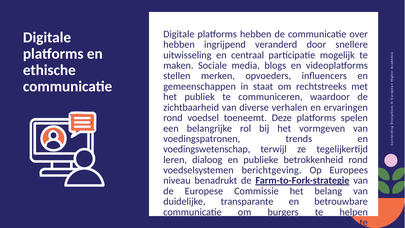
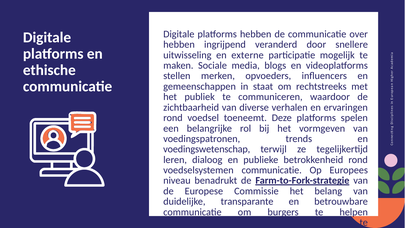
centraal: centraal -> externe (248, 55)
voedselsystemen berichtgeving: berichtgeving -> communicatie (272, 170)
